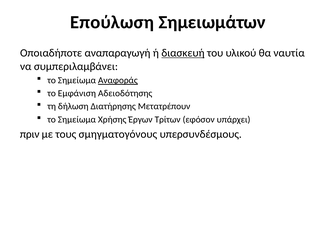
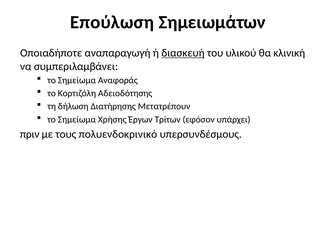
ναυτία: ναυτία -> κλινική (289, 53)
Αναφοράς underline: present -> none (118, 80)
Εμφάνιση: Εμφάνιση -> Κορτιζόλη (77, 93)
σμηγματογόνους: σμηγματογόνους -> πολυενδοκρινικό (118, 134)
